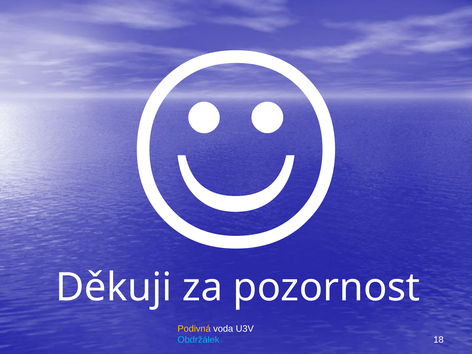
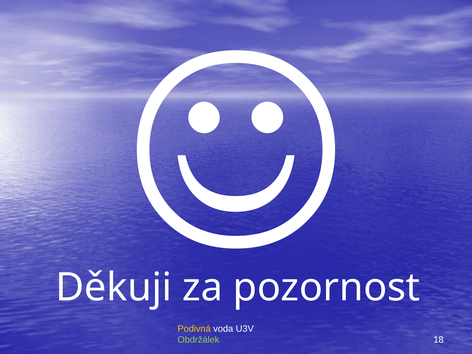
Obdržálek colour: light blue -> light green (198, 340)
